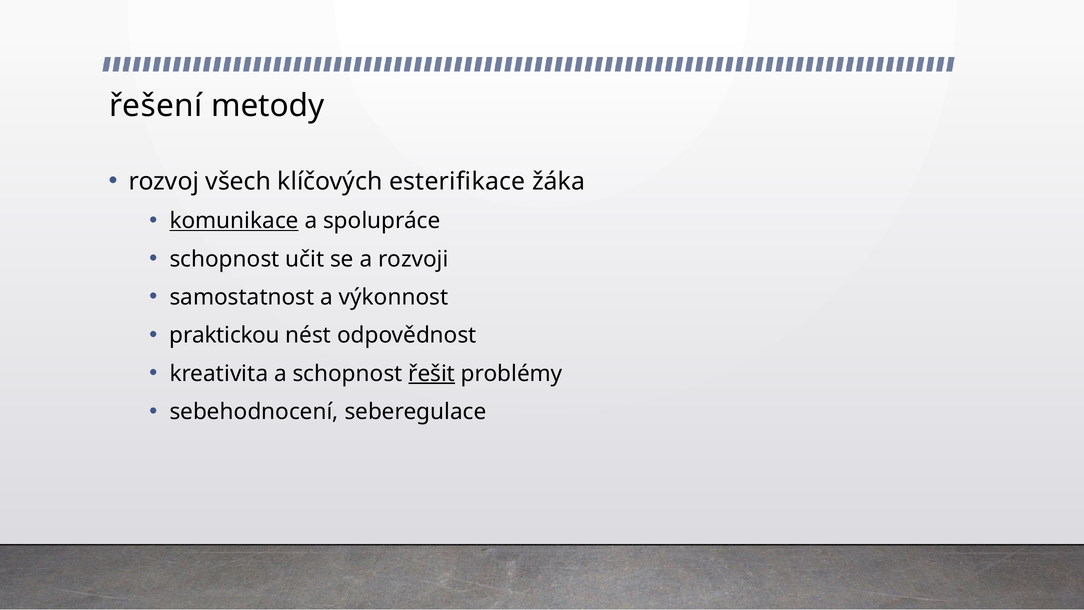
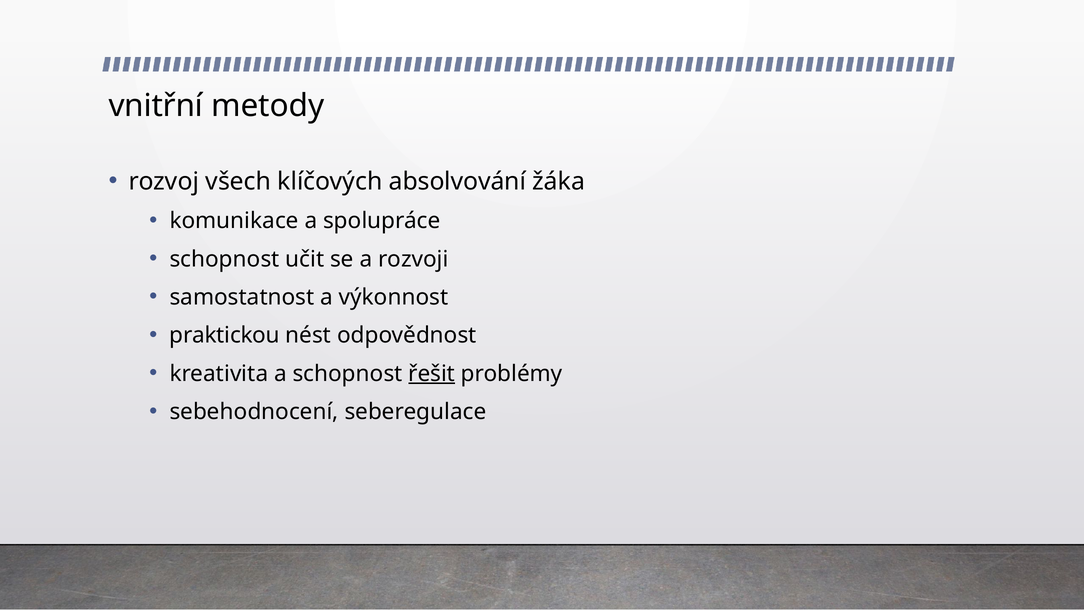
řešení: řešení -> vnitřní (156, 106)
esterifikace: esterifikace -> absolvování (457, 181)
komunikace underline: present -> none (234, 221)
